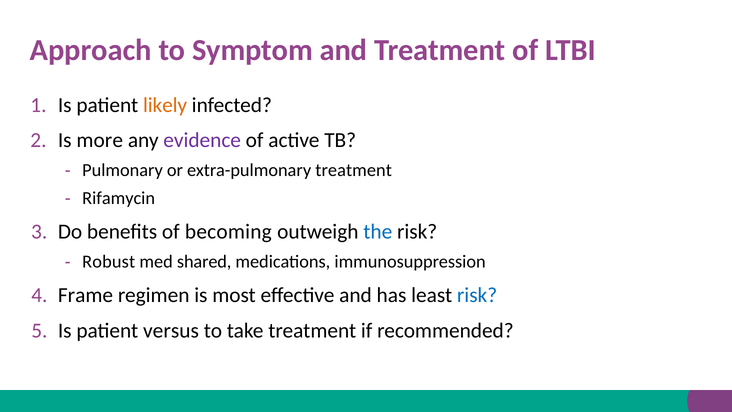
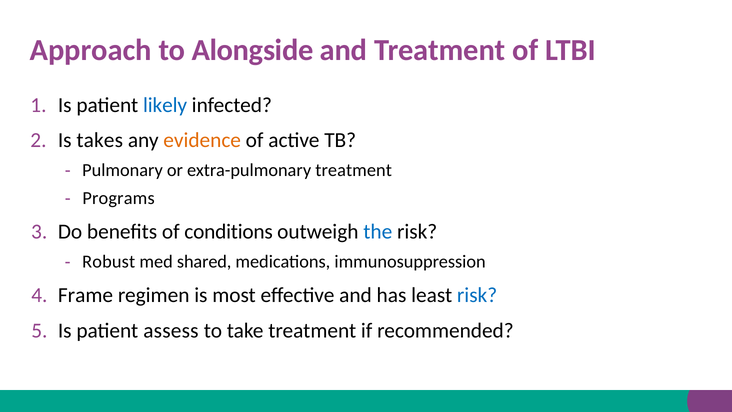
Symptom: Symptom -> Alongside (252, 50)
likely colour: orange -> blue (165, 105)
more: more -> takes (100, 140)
evidence colour: purple -> orange (202, 140)
Rifamycin: Rifamycin -> Programs (119, 198)
becoming: becoming -> conditions (229, 232)
versus: versus -> assess (171, 330)
